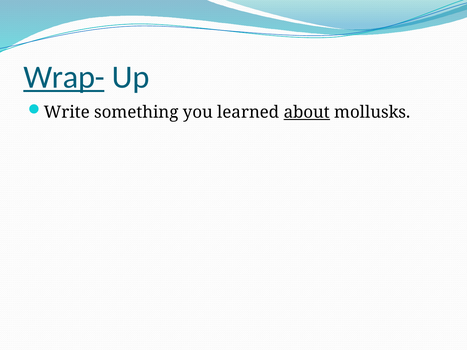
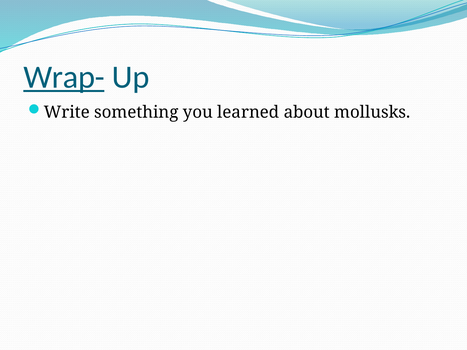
about underline: present -> none (307, 112)
